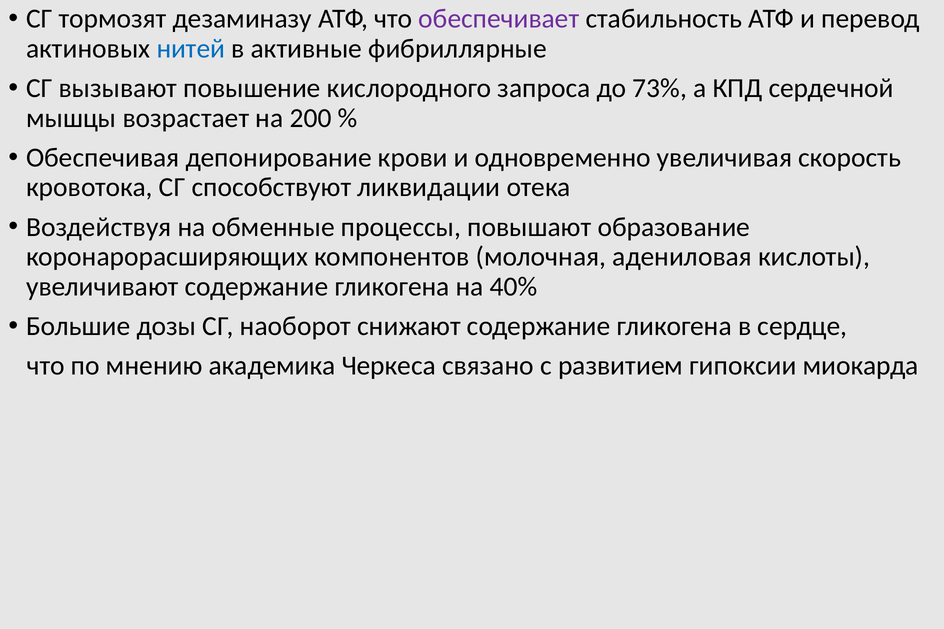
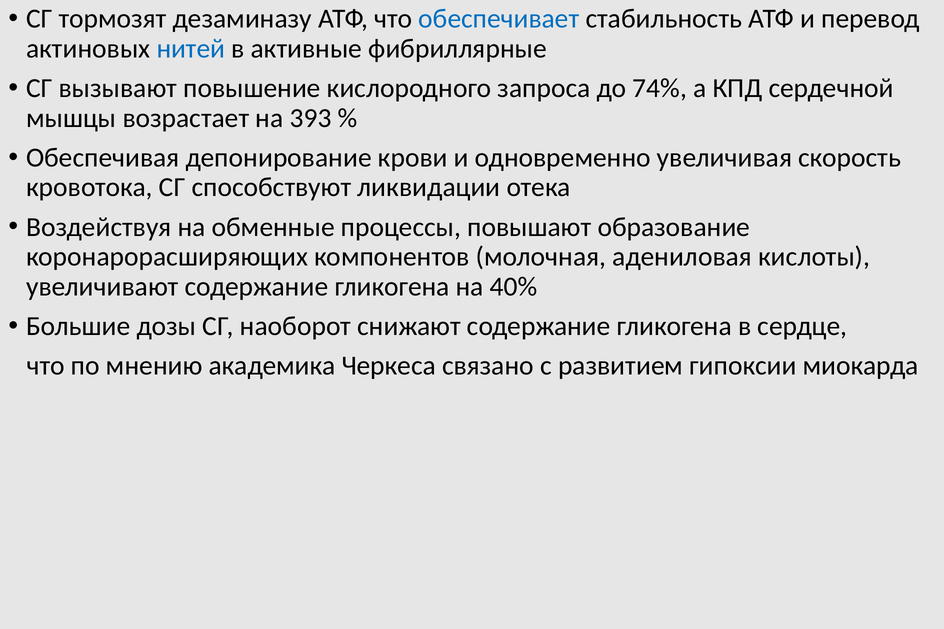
обеспечивает colour: purple -> blue (499, 19)
73%: 73% -> 74% (660, 88)
200: 200 -> 393 (311, 118)
